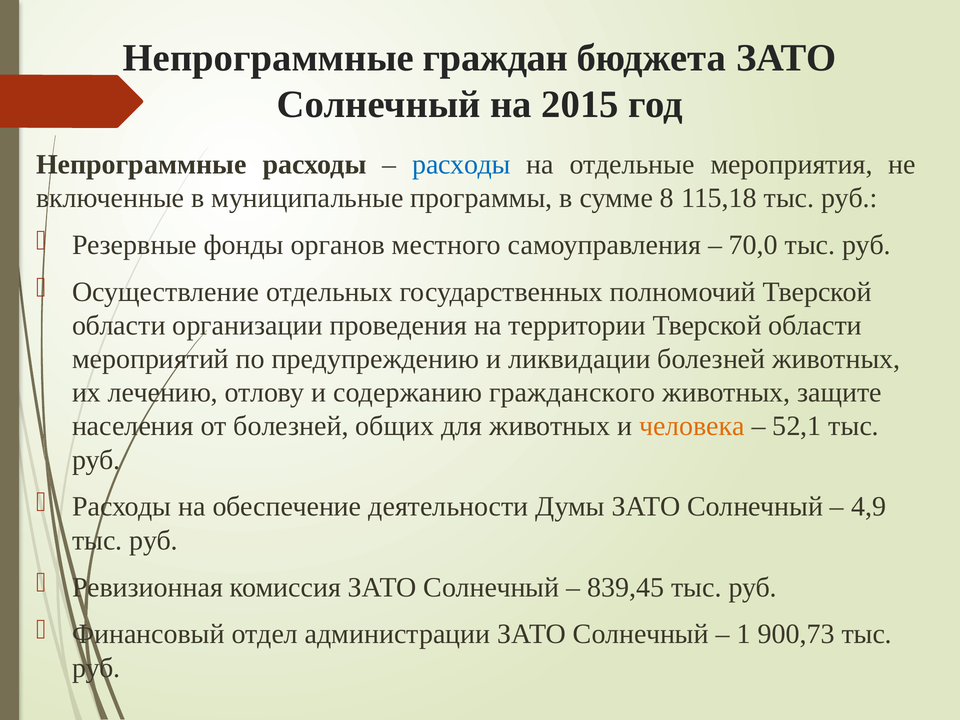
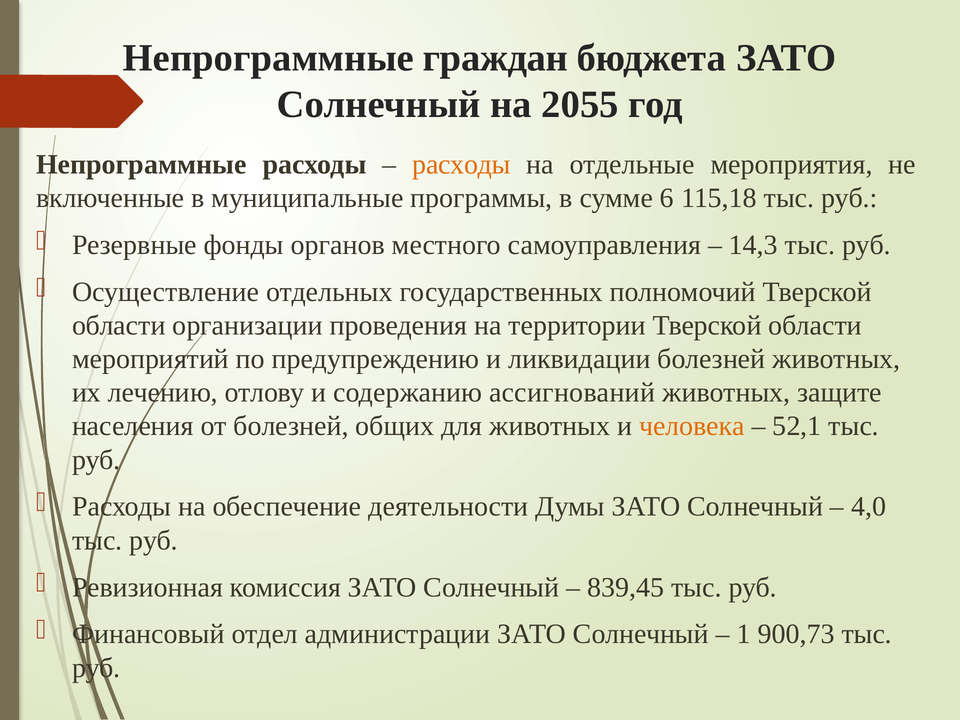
2015: 2015 -> 2055 (580, 105)
расходы colour: blue -> orange (461, 164)
8: 8 -> 6 (667, 198)
70,0: 70,0 -> 14,3 (753, 245)
гражданского: гражданского -> ассигнований (572, 393)
4,9: 4,9 -> 4,0 (869, 507)
